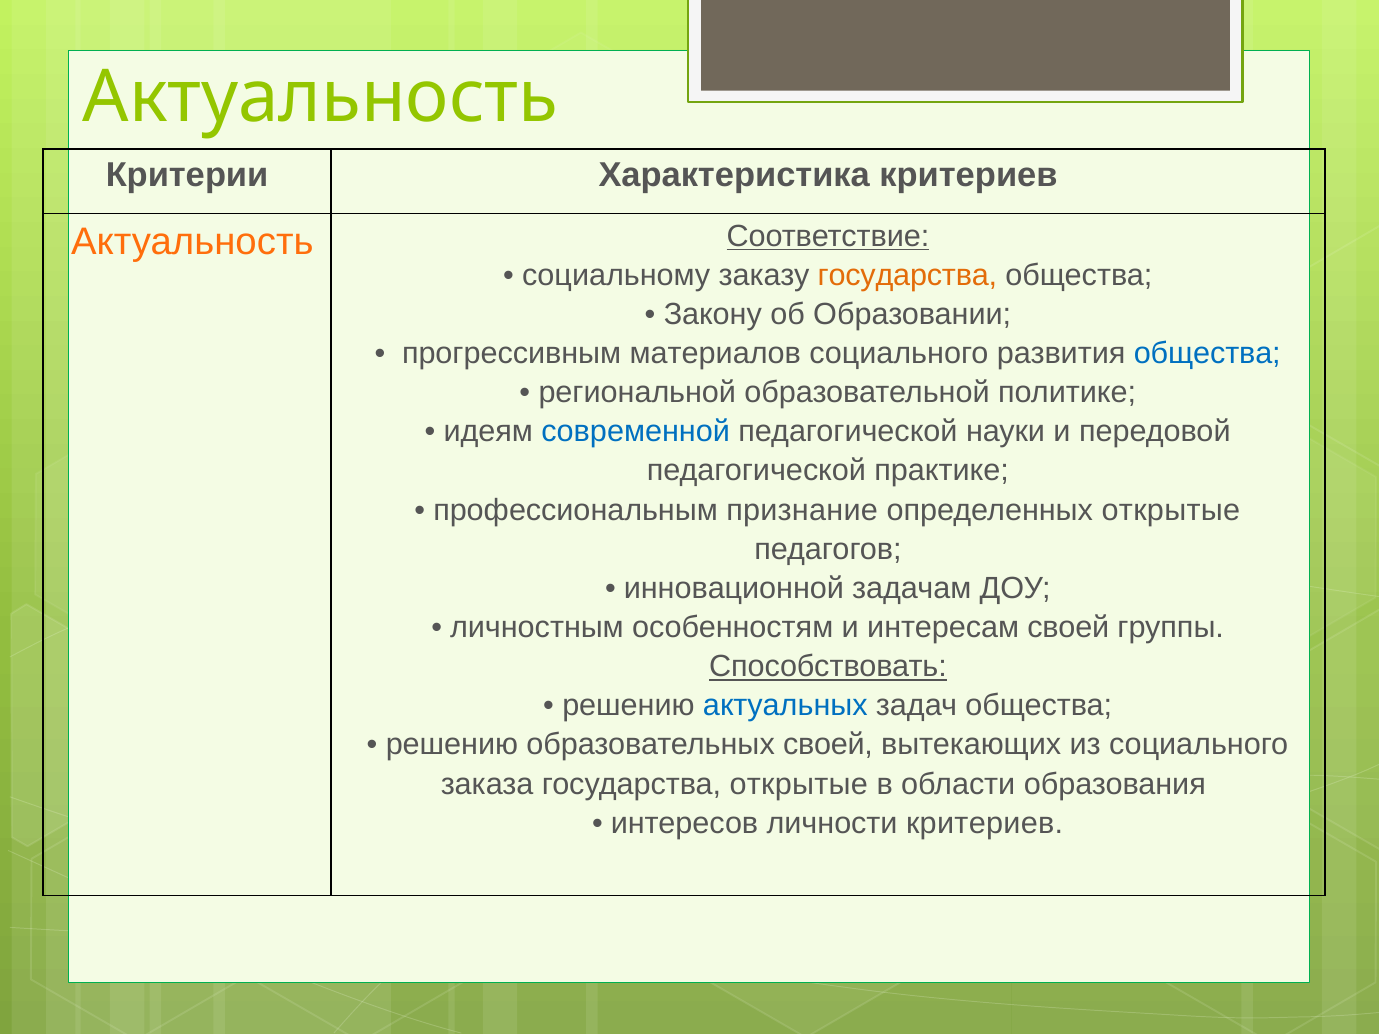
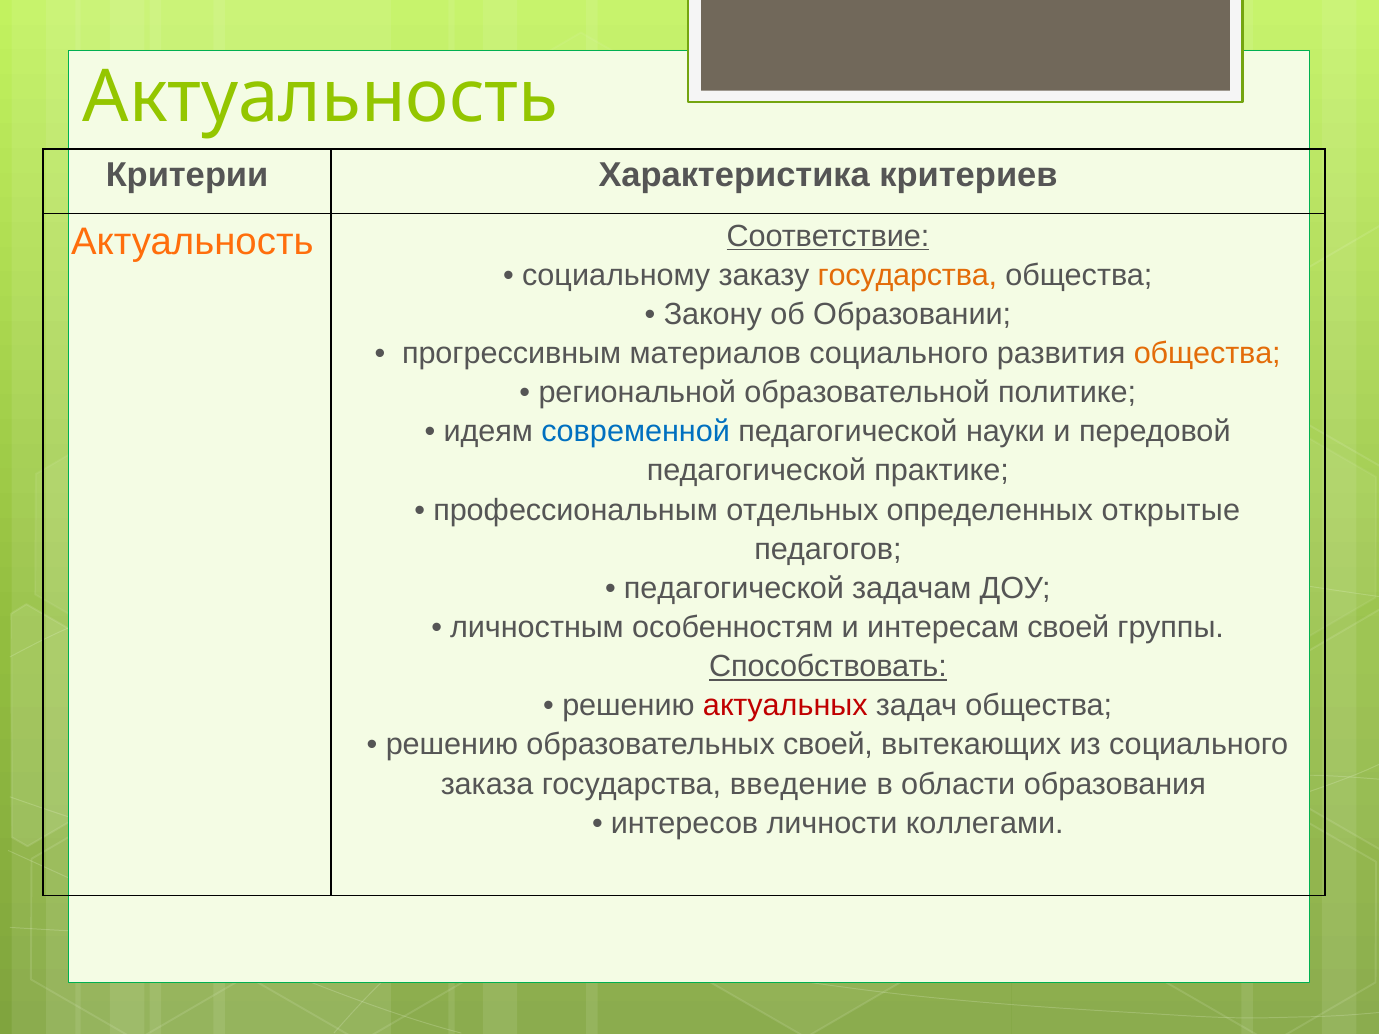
общества colour: blue -> orange (1207, 354)
признание: признание -> отдельных (802, 510)
инновационной: инновационной -> педагогической (734, 588)
актуальных colour: blue -> red (785, 706)
государства открытые: открытые -> введение (799, 784)
личности критериев: критериев -> коллегами (985, 823)
